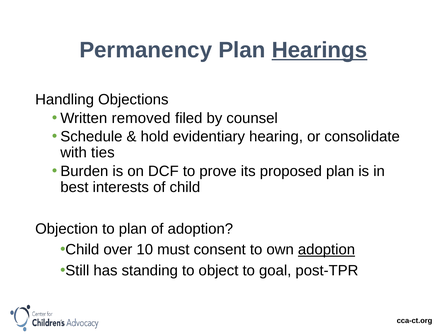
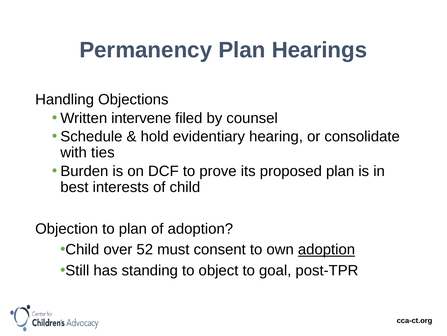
Hearings underline: present -> none (320, 50)
removed: removed -> intervene (141, 118)
10: 10 -> 52 (145, 249)
